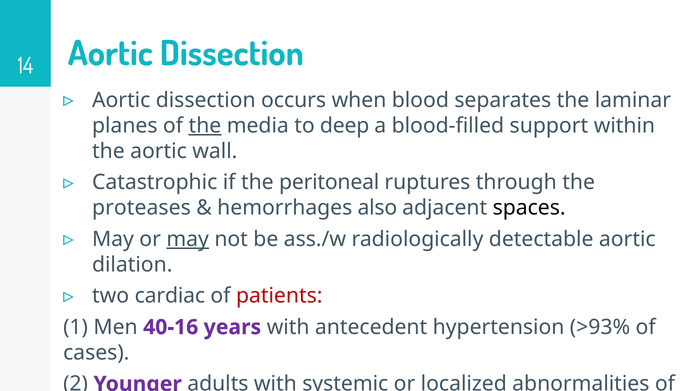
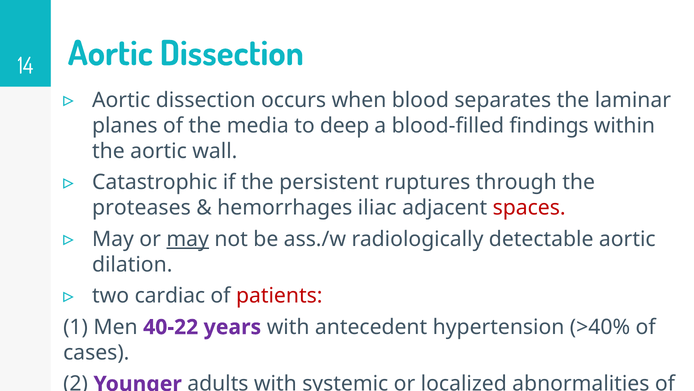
the underline: present -> none (205, 125)
support: support -> findings (549, 125)
peritoneal: peritoneal -> persistent (329, 182)
also: also -> iliac (377, 208)
spaces colour: black -> red (529, 208)
40-16: 40-16 -> 40-22 (171, 327)
>93%: >93% -> >40% (600, 327)
